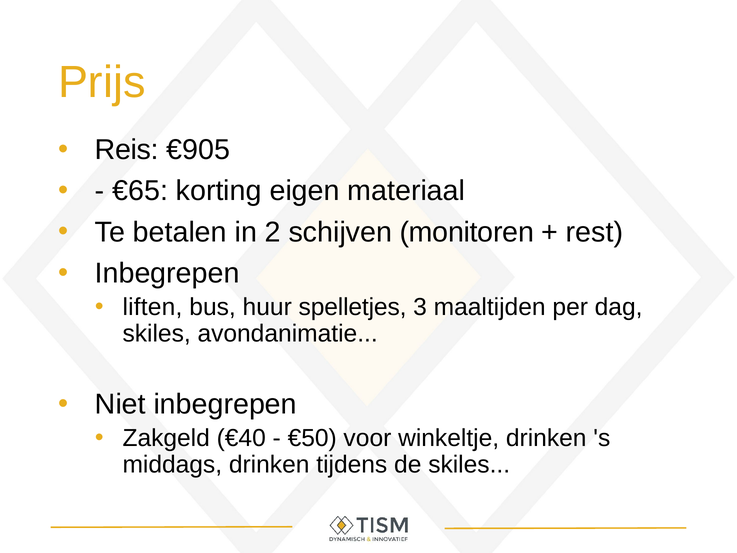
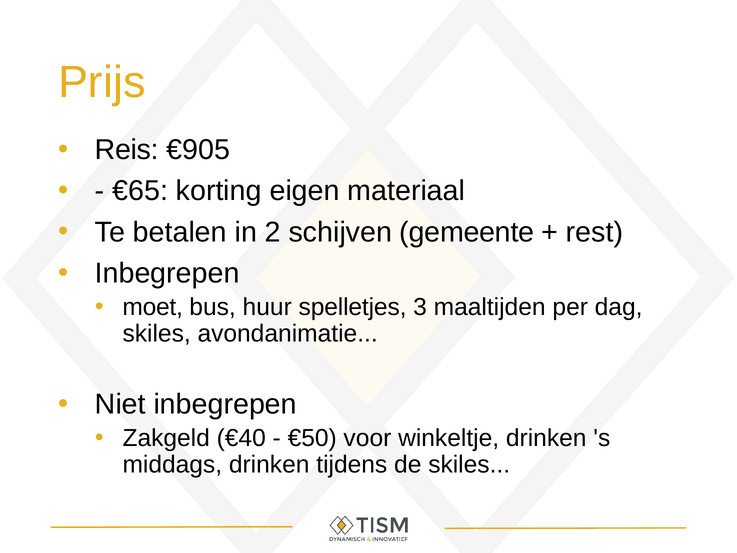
monitoren: monitoren -> gemeente (467, 232)
liften: liften -> moet (153, 307)
